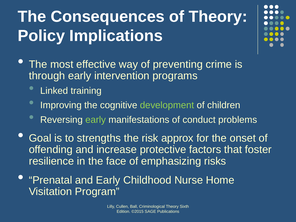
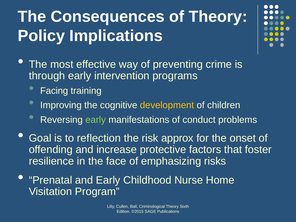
Linked: Linked -> Facing (54, 91)
development colour: light green -> yellow (167, 105)
strengths: strengths -> reflection (99, 138)
